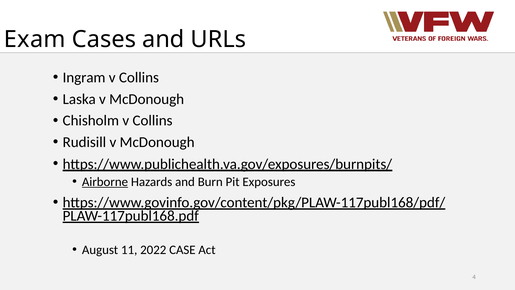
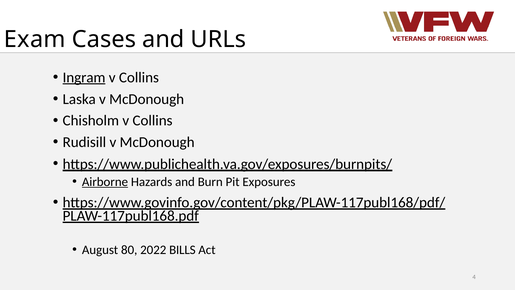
Ingram underline: none -> present (84, 77)
11: 11 -> 80 (129, 250)
CASE: CASE -> BILLS (182, 250)
